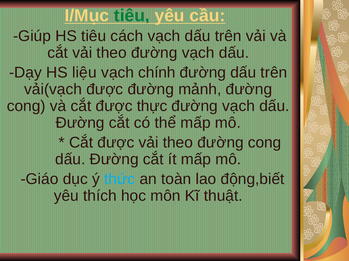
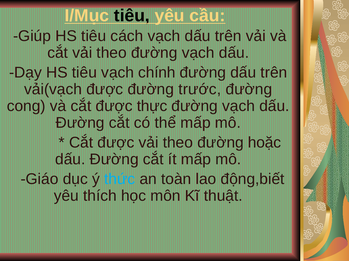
tiêu colour: green -> black (132, 16)
Dạy HS liệu: liệu -> tiêu (84, 73)
mảnh: mảnh -> trước (200, 90)
theo đường cong: cong -> hoặc (265, 143)
